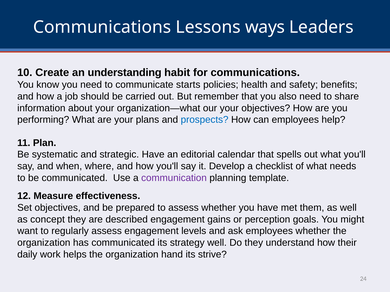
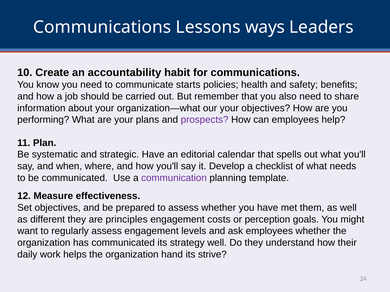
understanding: understanding -> accountability (125, 73)
prospects colour: blue -> purple (205, 120)
concept: concept -> different (48, 220)
described: described -> principles (127, 220)
gains: gains -> costs (219, 220)
